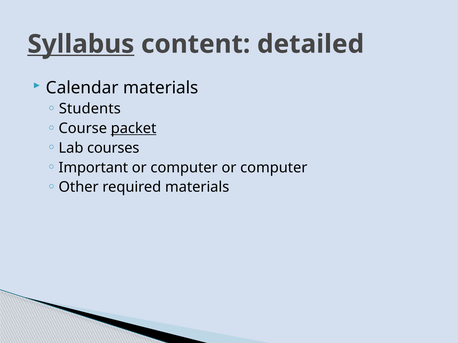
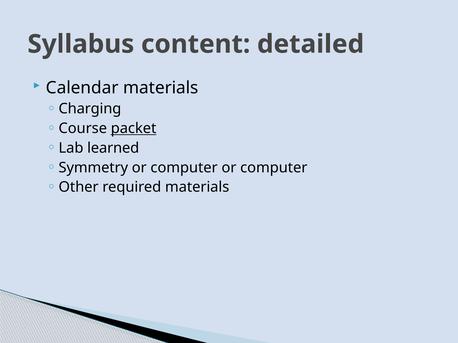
Syllabus underline: present -> none (81, 44)
Students: Students -> Charging (90, 109)
courses: courses -> learned (113, 148)
Important: Important -> Symmetry (93, 168)
